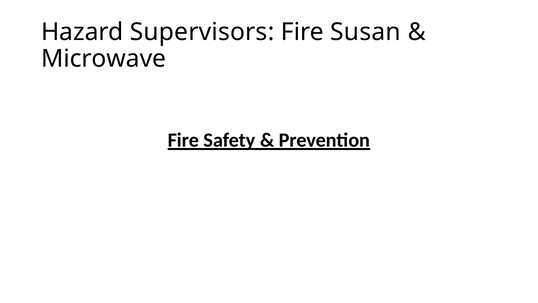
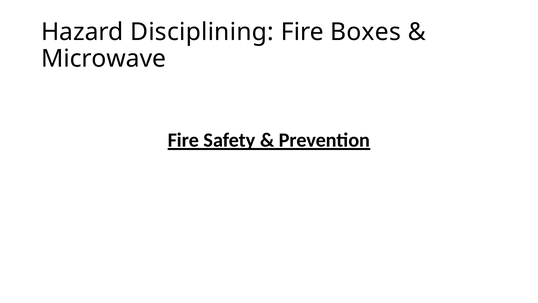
Supervisors: Supervisors -> Disciplining (202, 32)
Susan: Susan -> Boxes (366, 32)
